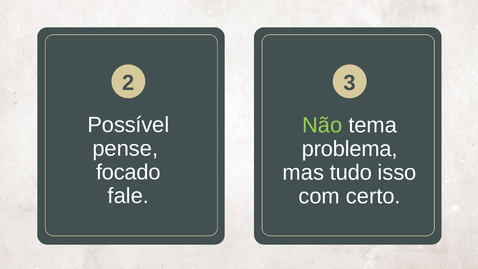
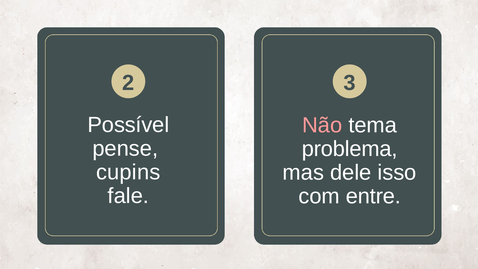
Não colour: light green -> pink (322, 125)
focado: focado -> cupins (128, 172)
tudo: tudo -> dele (351, 173)
certo: certo -> entre (373, 196)
